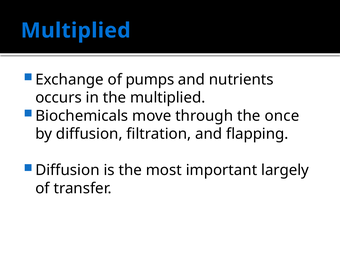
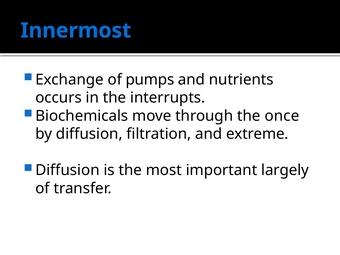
Multiplied: Multiplied -> Innermost (76, 31)
the multiplied: multiplied -> interrupts (168, 98)
flapping: flapping -> extreme (257, 134)
